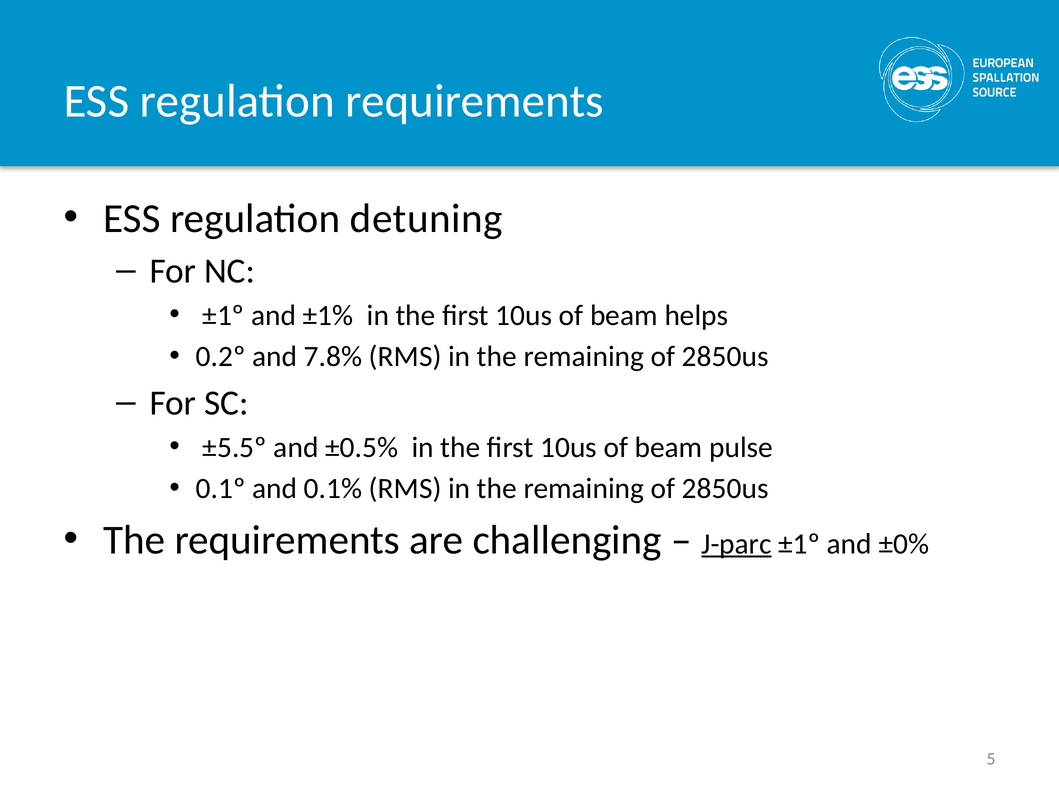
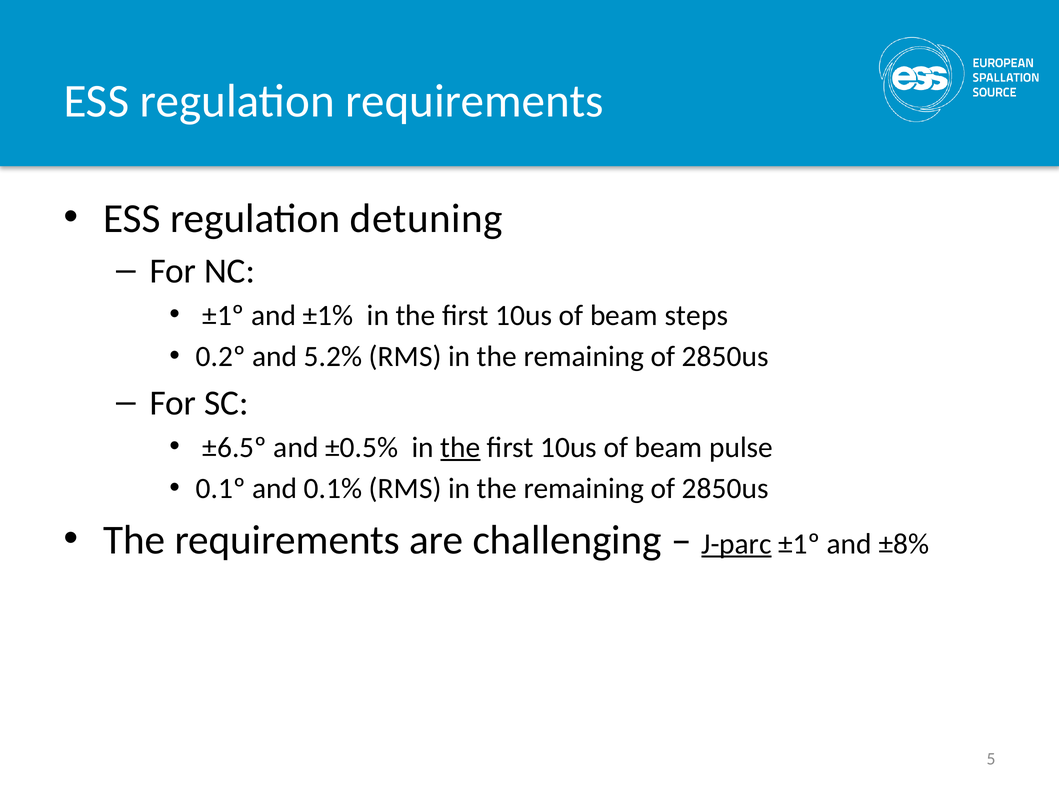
helps: helps -> steps (696, 315)
7.8%: 7.8% -> 5.2% (333, 356)
±5.5º: ±5.5º -> ±6.5º (235, 447)
the underline: none -> present (460, 447)
±0%: ±0% -> ±8% (904, 543)
